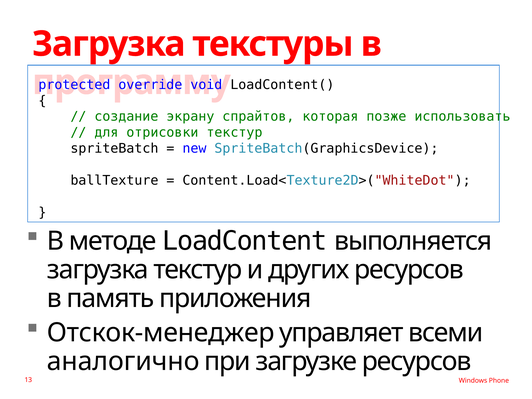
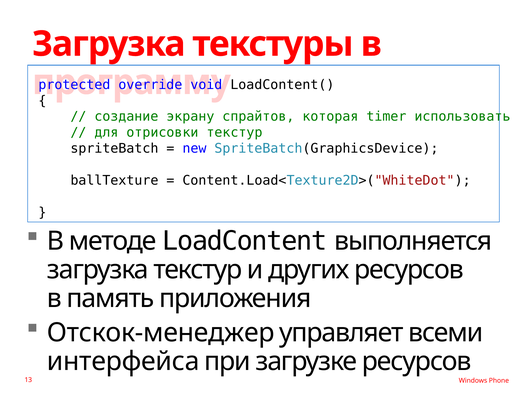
позже: позже -> timer (386, 117)
аналогично: аналогично -> интерфейса (123, 361)
